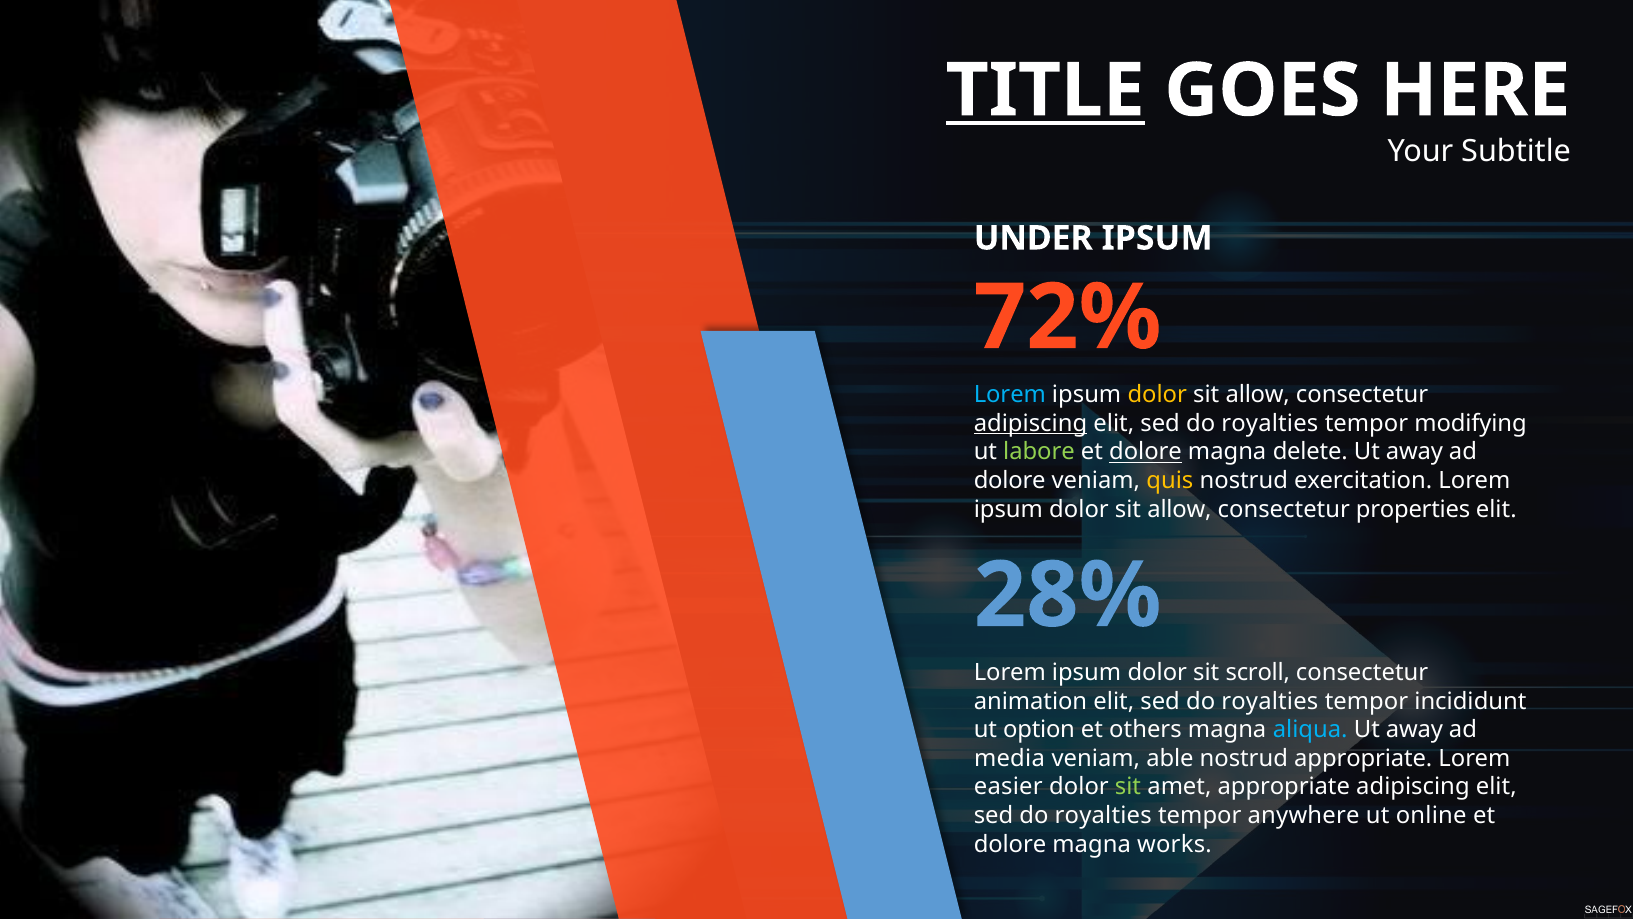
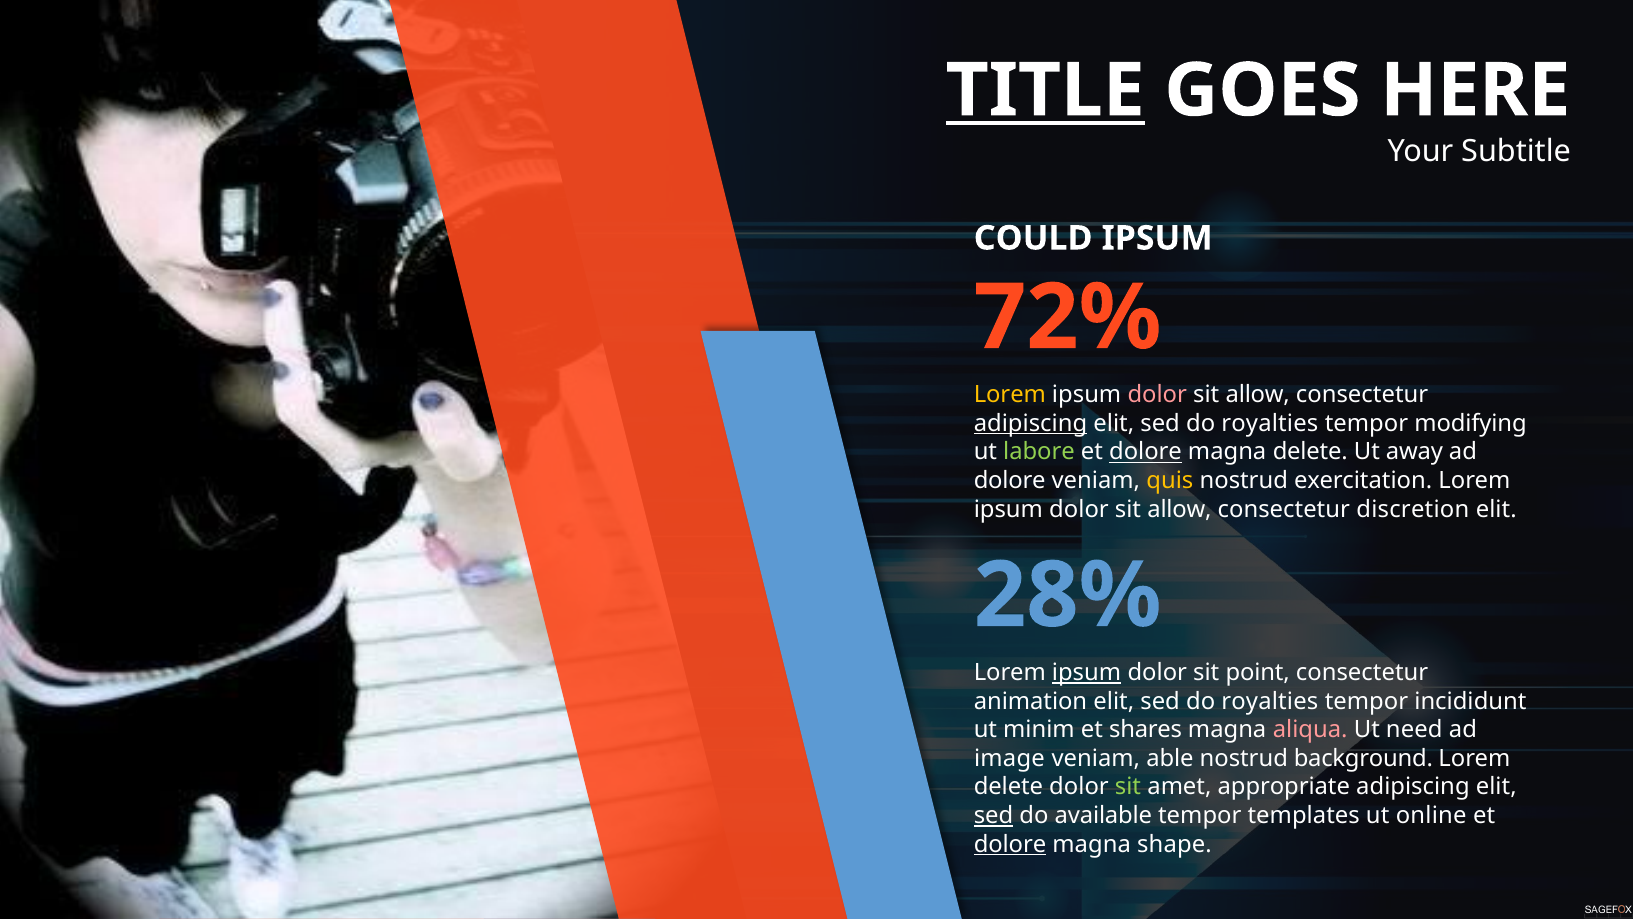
UNDER: UNDER -> COULD (1033, 238)
Lorem colour: light blue -> yellow (1010, 395)
dolor colour: yellow -> pink (1157, 395)
properties: properties -> discretion (1413, 509)
ipsum underline: none -> present (1087, 672)
scroll: scroll -> point (1258, 672)
option: option -> minim (1039, 729)
others: others -> shares (1146, 729)
aliqua colour: light blue -> pink (1310, 729)
away: away -> need (1414, 729)
media: media -> image (1009, 758)
nostrud appropriate: appropriate -> background (1363, 758)
easier: easier -> delete (1008, 787)
sed underline: none -> present (994, 815)
royalties: royalties -> available (1103, 815)
anywhere: anywhere -> templates (1304, 815)
dolore underline: none -> present (1010, 844)
works: works -> shape (1174, 844)
